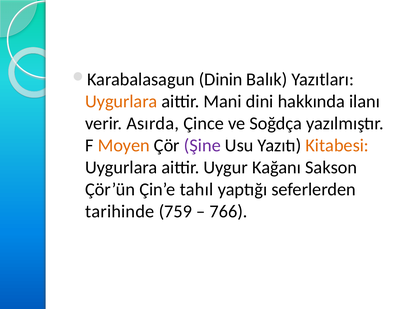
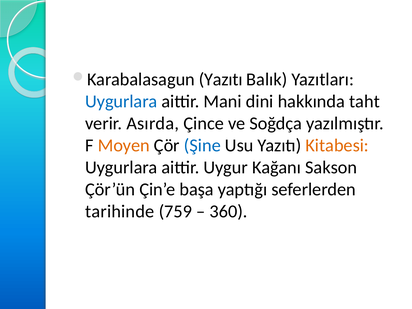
Dinin: Dinin -> Yazıtı (221, 80)
Uygurlara colour: orange -> blue (121, 102)
ilanı: ilanı -> taht (364, 102)
Şine colour: purple -> blue (202, 145)
tahıl: tahıl -> başa (197, 189)
766: 766 -> 360 (229, 211)
